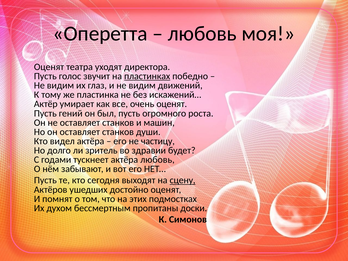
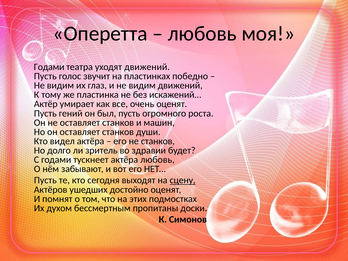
Оценят: Оценят -> Годами (49, 67)
уходят директора: директора -> движений (147, 67)
пластинках underline: present -> none (147, 76)
не частицу: частицу -> станков (158, 141)
